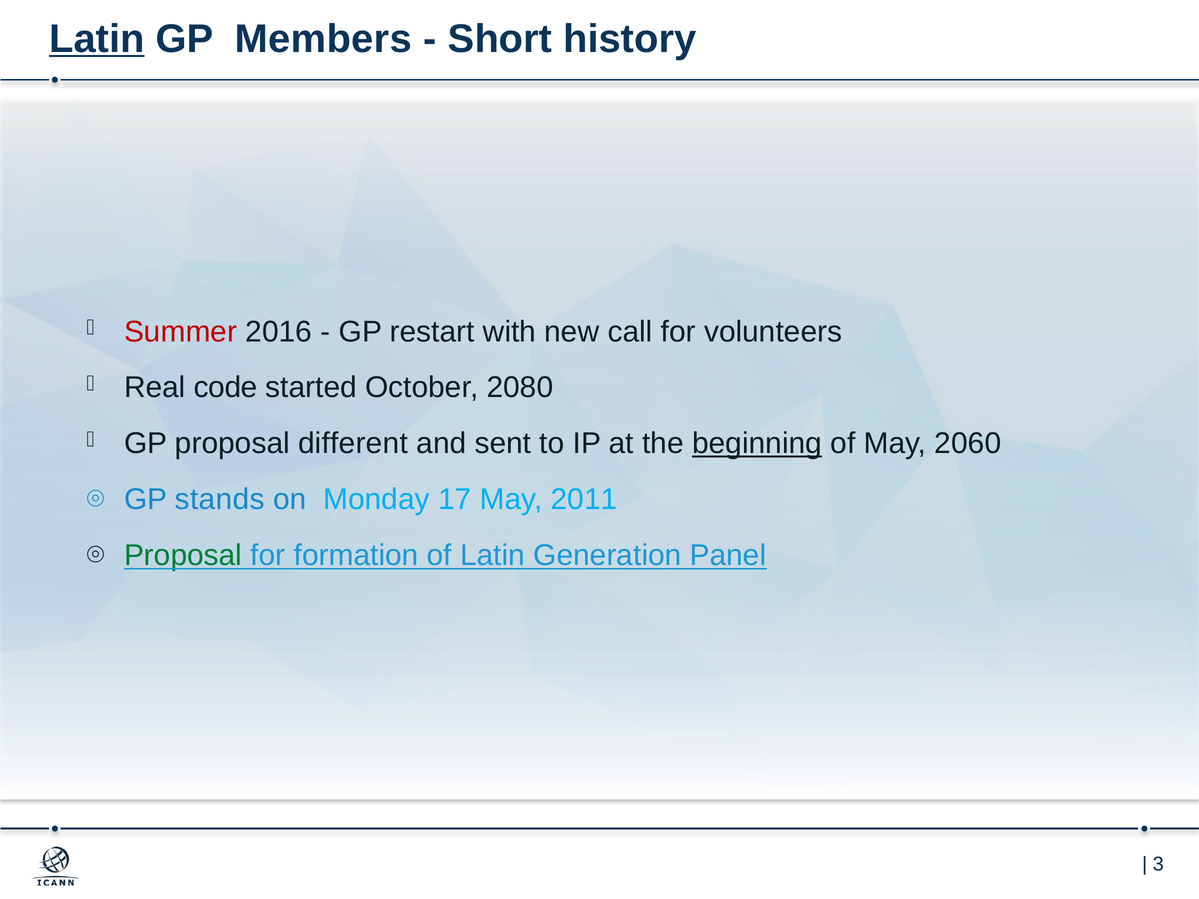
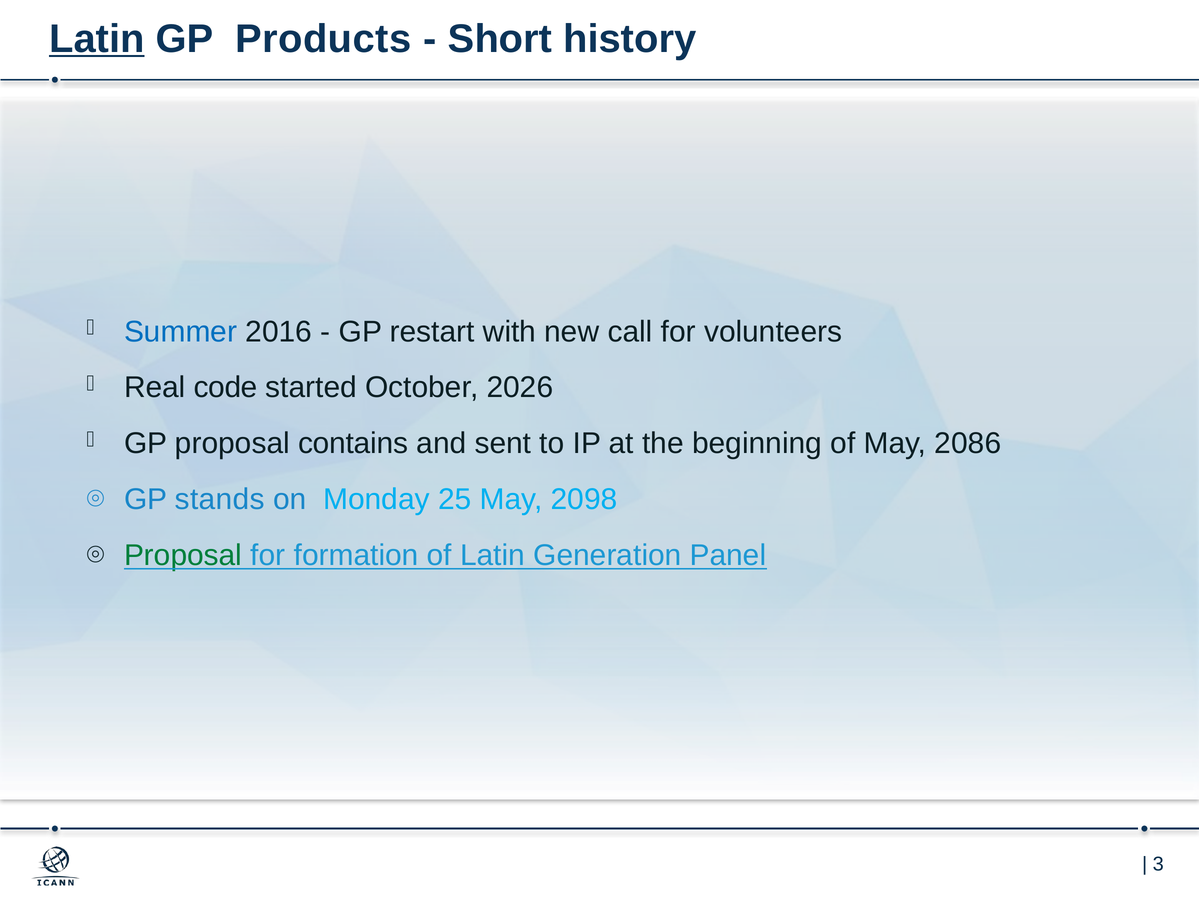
Members: Members -> Products (323, 39)
Summer colour: red -> blue (181, 332)
2080: 2080 -> 2026 (520, 388)
different: different -> contains (353, 444)
beginning underline: present -> none (757, 444)
2060: 2060 -> 2086 (968, 444)
17: 17 -> 25 (455, 500)
2011: 2011 -> 2098 (584, 500)
